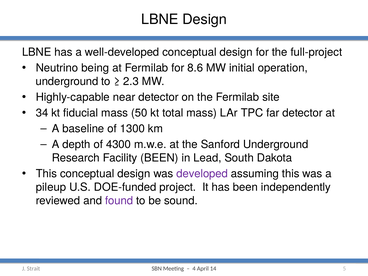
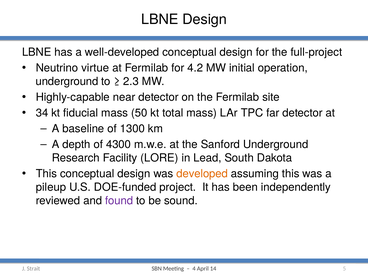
being: being -> virtue (95, 68)
8.6: 8.6 -> 4.2 (195, 68)
Facility BEEN: BEEN -> LORE (159, 158)
developed colour: purple -> orange (202, 174)
